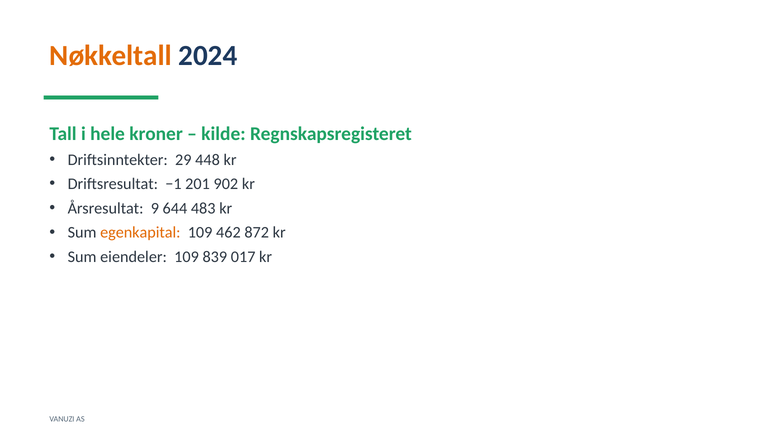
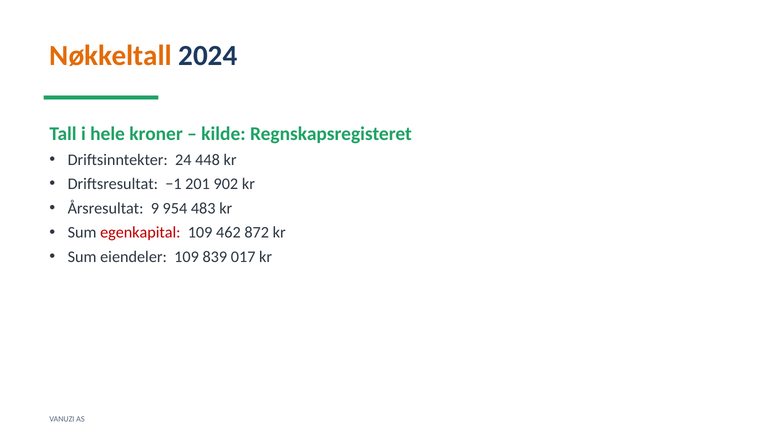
29: 29 -> 24 (183, 160)
644: 644 -> 954 (175, 208)
egenkapital colour: orange -> red (140, 233)
